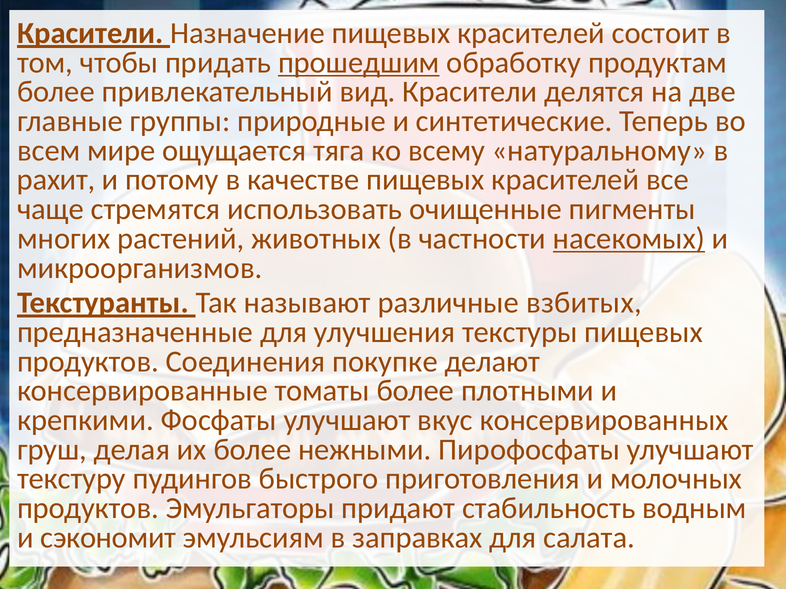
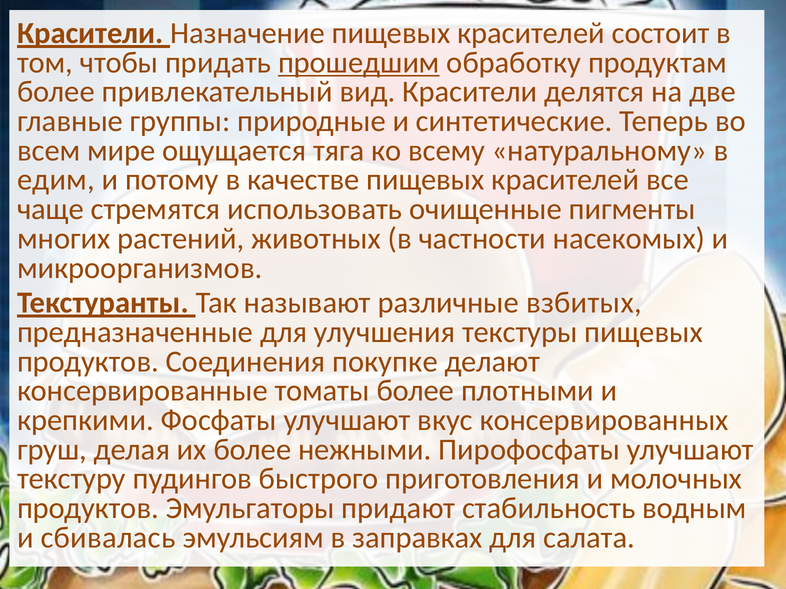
рахит: рахит -> едим (56, 180)
насекомых underline: present -> none (629, 239)
сэкономит: сэкономит -> сбивалась (108, 538)
